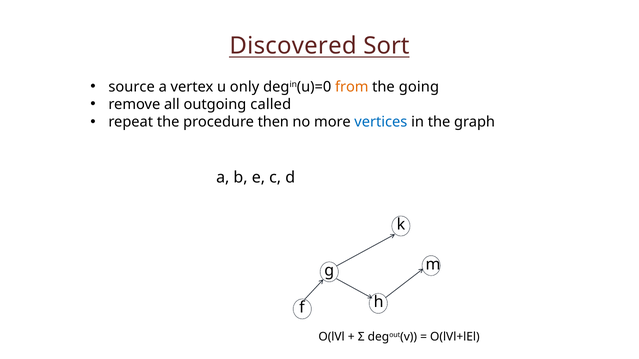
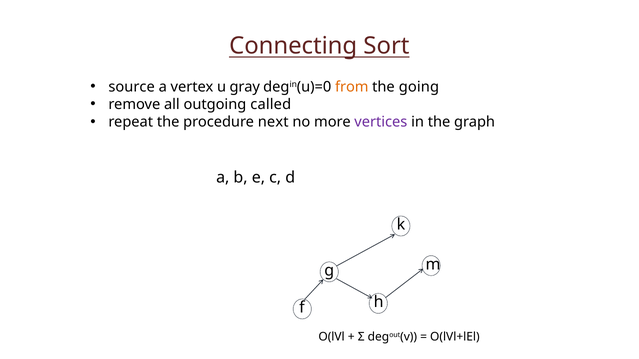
Discovered: Discovered -> Connecting (293, 46)
only: only -> gray (245, 87)
then: then -> next (273, 122)
vertices colour: blue -> purple (381, 122)
